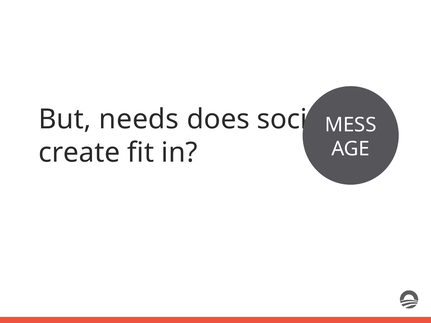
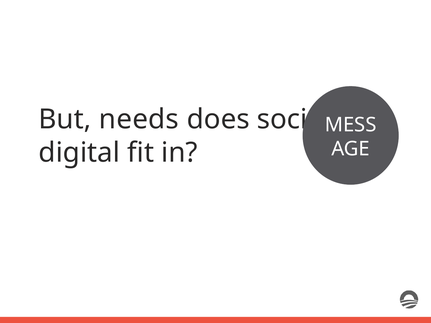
create: create -> digital (79, 153)
